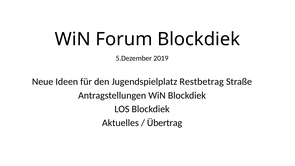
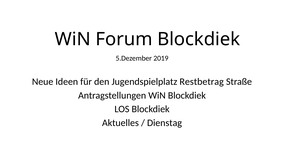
Übertrag: Übertrag -> Dienstag (165, 123)
